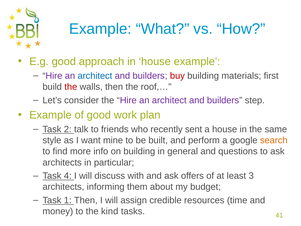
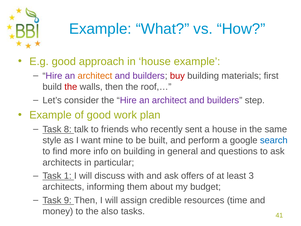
architect colour: blue -> orange (95, 76)
2: 2 -> 8 (68, 129)
search colour: orange -> blue (274, 140)
4: 4 -> 1 (68, 176)
1: 1 -> 9 (68, 200)
kind: kind -> also (110, 211)
